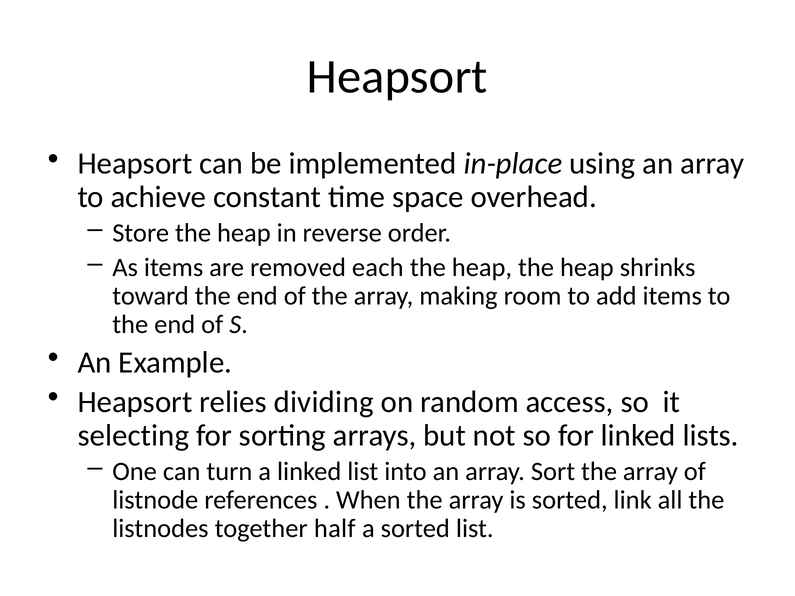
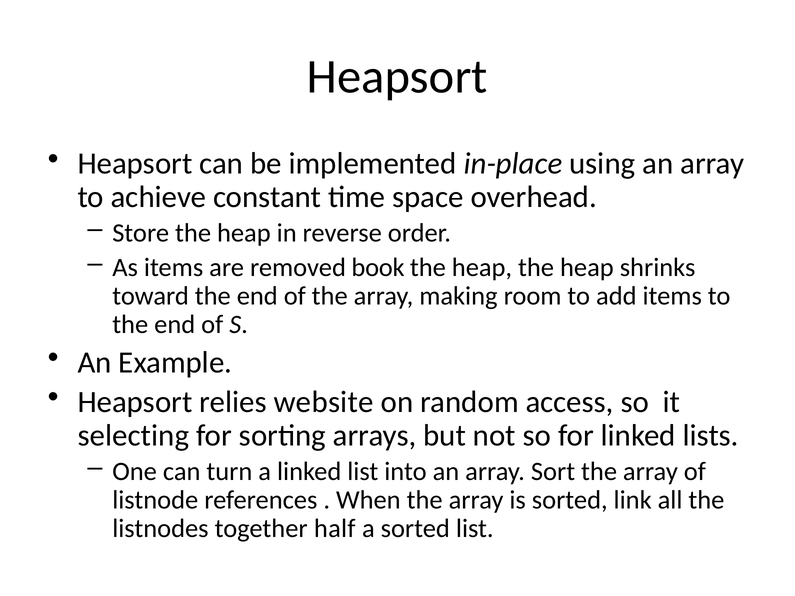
each: each -> book (378, 267)
dividing: dividing -> website (324, 402)
